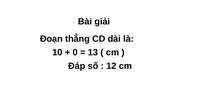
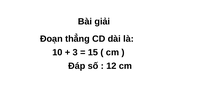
0: 0 -> 3 (75, 52)
13: 13 -> 15 (93, 52)
